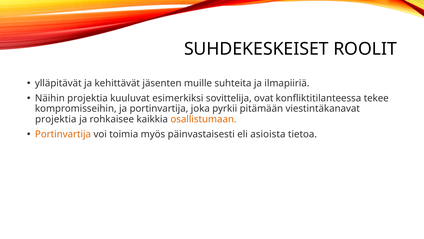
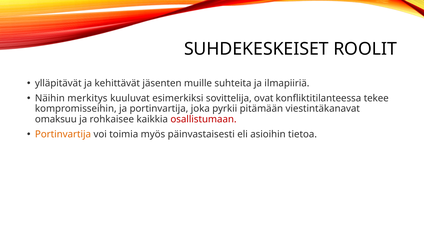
Näihin projektia: projektia -> merkitys (87, 98)
projektia: projektia -> omaksuu (56, 119)
osallistumaan colour: orange -> red (203, 119)
asioista: asioista -> asioihin (268, 134)
